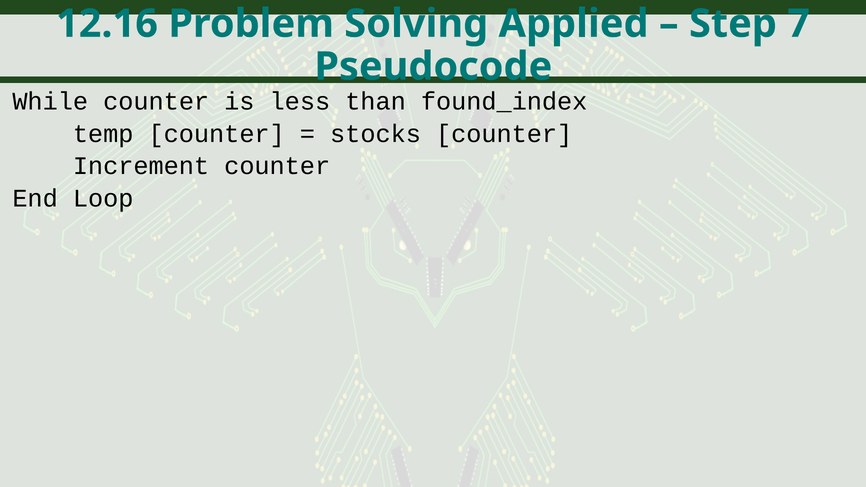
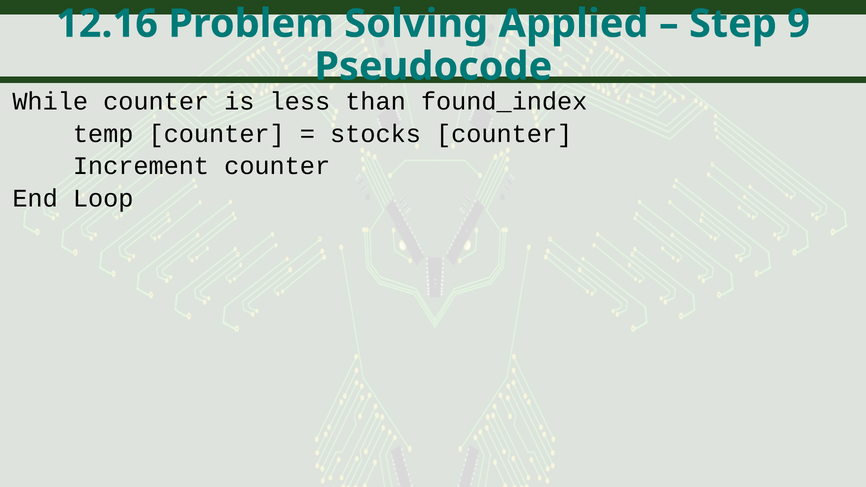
7: 7 -> 9 (799, 24)
